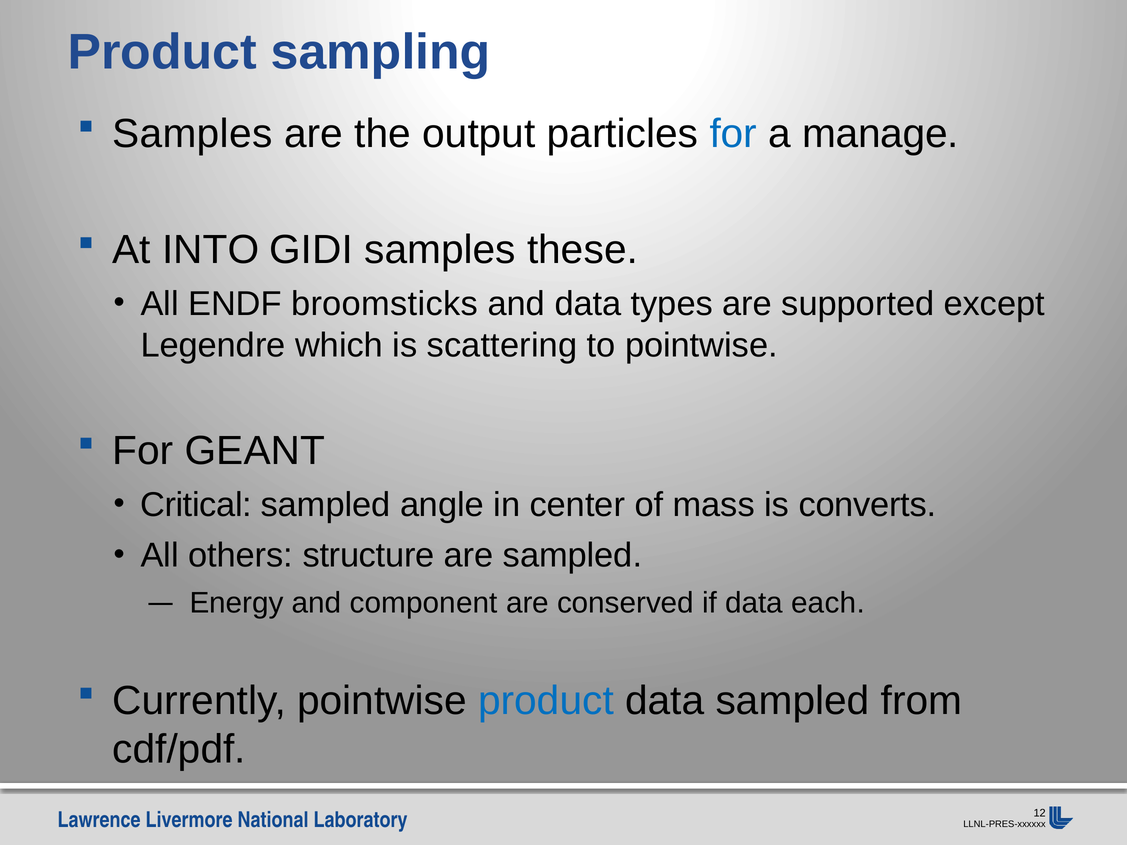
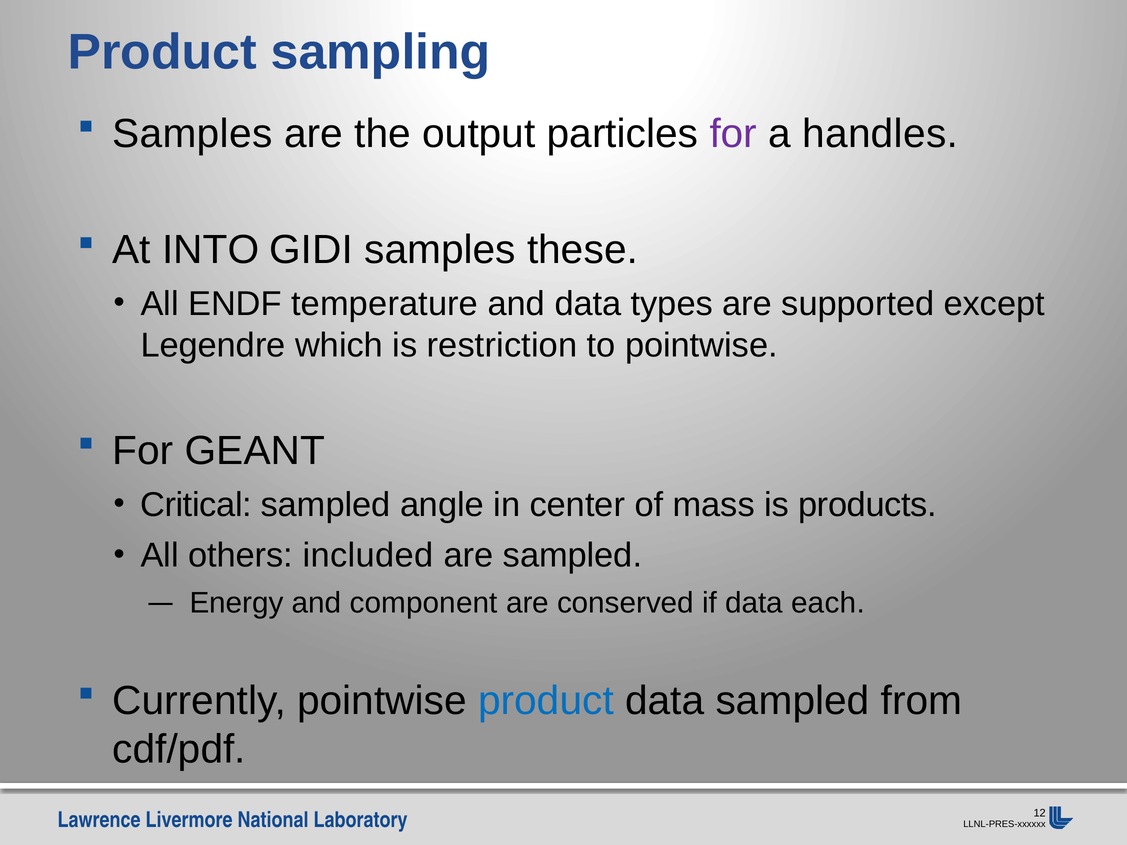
for colour: blue -> purple (733, 134)
manage: manage -> handles (880, 134)
broomsticks: broomsticks -> temperature (385, 304)
scattering: scattering -> restriction (502, 345)
converts: converts -> products (867, 505)
structure: structure -> included (368, 556)
